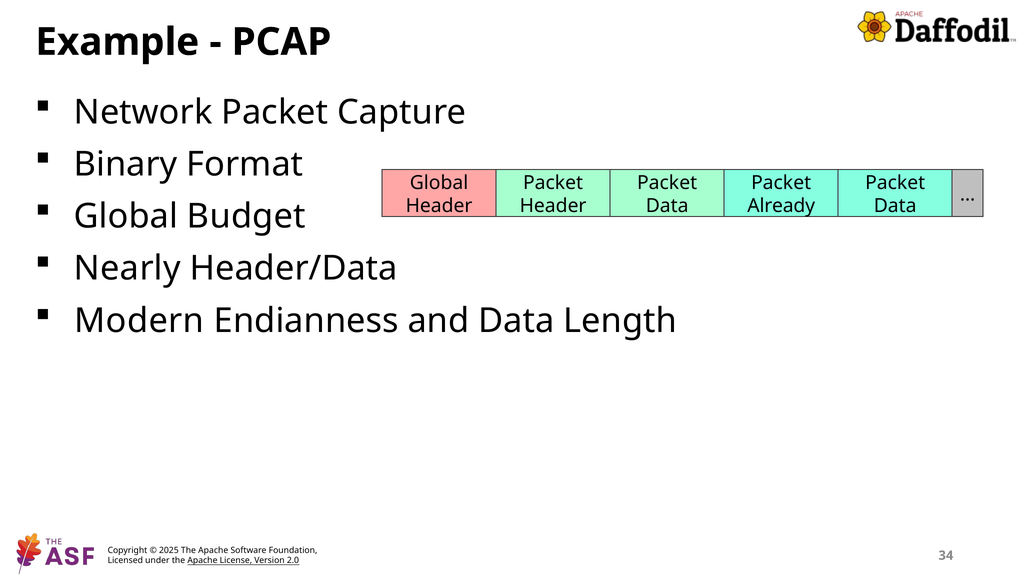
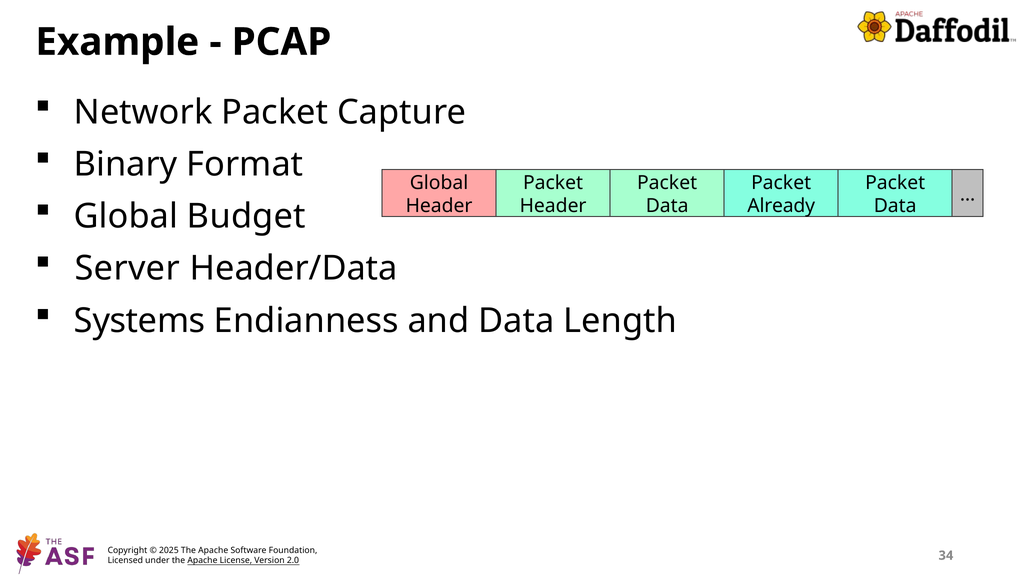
Nearly: Nearly -> Server (127, 268)
Modern: Modern -> Systems (140, 320)
